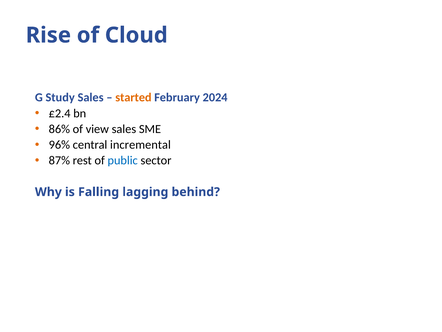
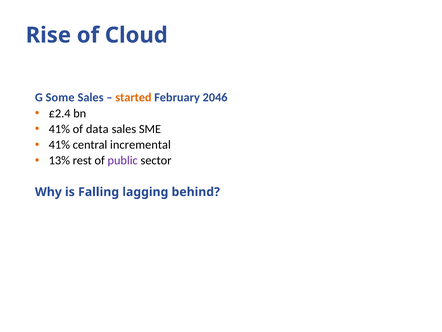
Study: Study -> Some (60, 97)
2024: 2024 -> 2046 (215, 97)
86%: 86% -> 41% (59, 129)
view: view -> data (97, 129)
96%: 96% -> 41% (59, 145)
87%: 87% -> 13% (59, 160)
public colour: blue -> purple (123, 160)
